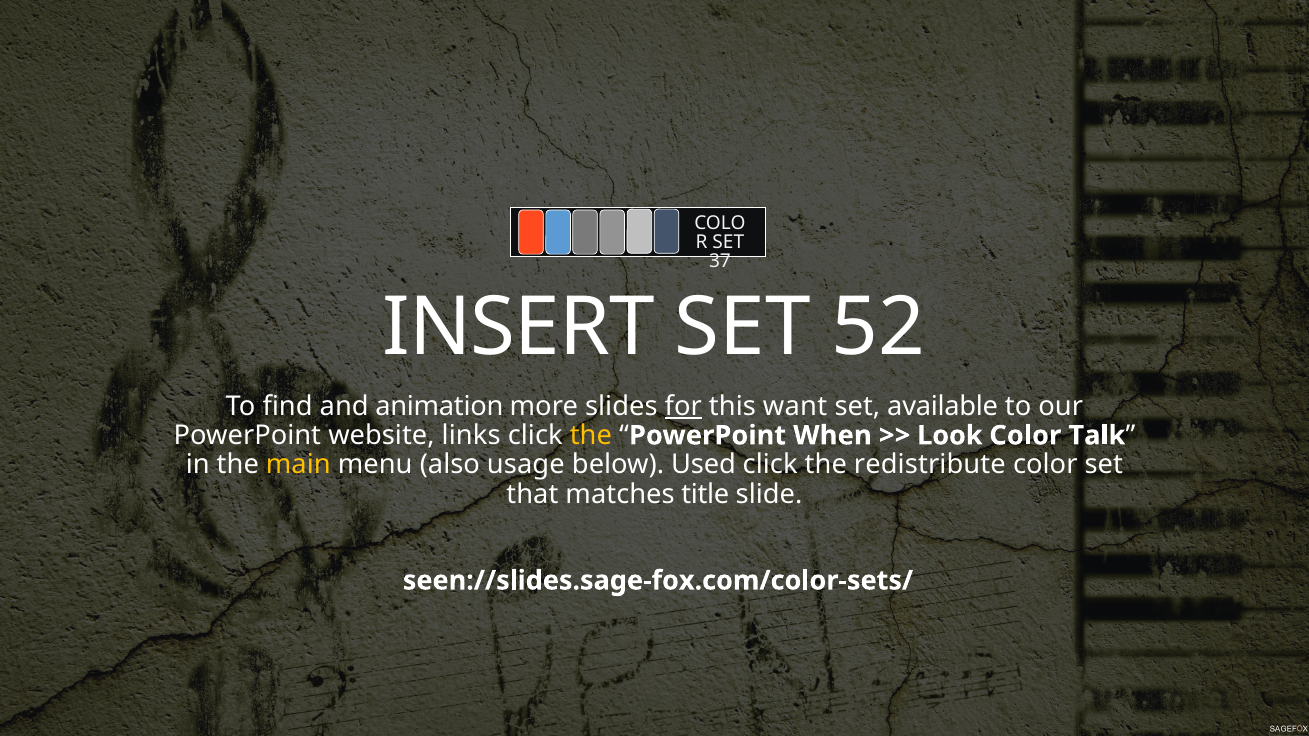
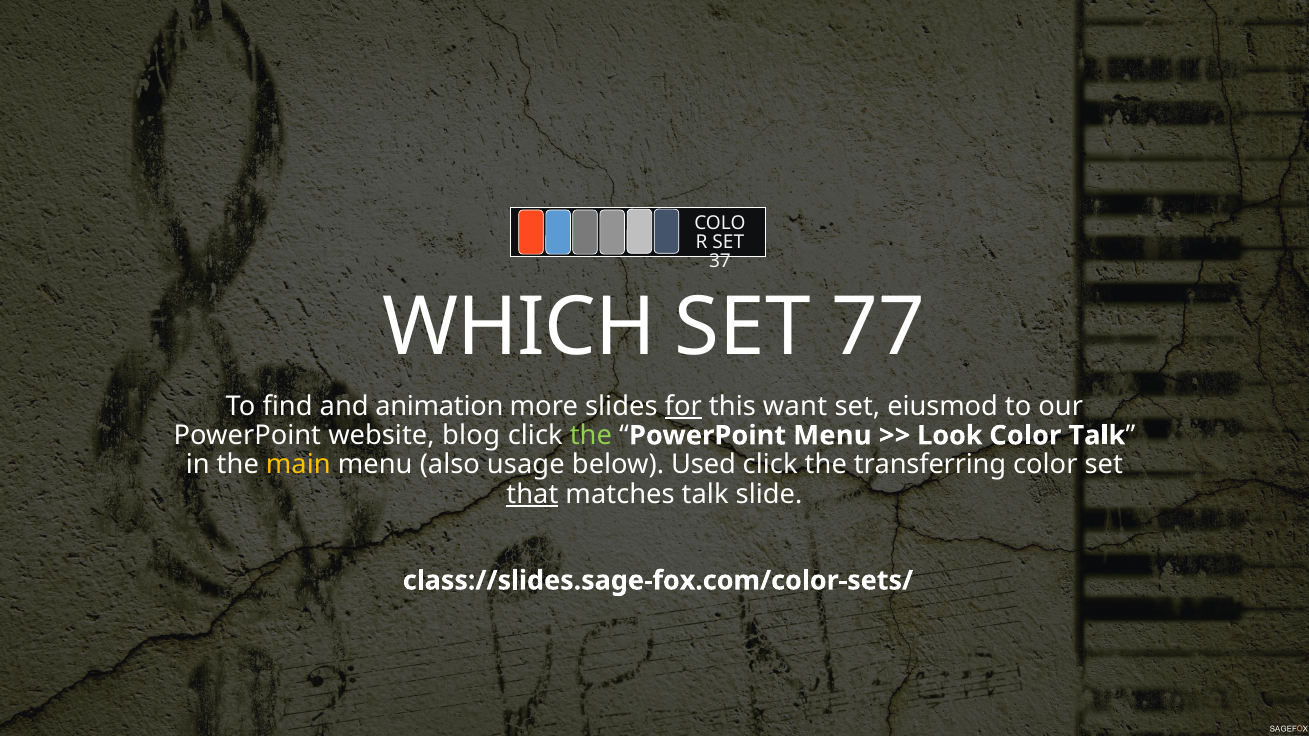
INSERT: INSERT -> WHICH (519, 327)
52: 52 -> 77 (879, 327)
available: available -> eiusmod (943, 406)
links: links -> blog (471, 436)
the colour: yellow -> light green (591, 436)
PowerPoint When: When -> Menu (832, 436)
redistribute: redistribute -> transferring (930, 465)
that underline: none -> present (532, 495)
matches title: title -> talk (705, 495)
seen://slides.sage-fox.com/color-sets/: seen://slides.sage-fox.com/color-sets/ -> class://slides.sage-fox.com/color-sets/ (658, 581)
